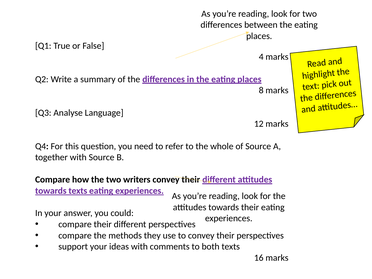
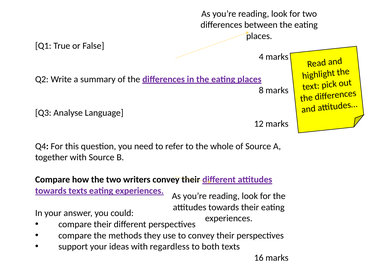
comments: comments -> regardless (170, 247)
